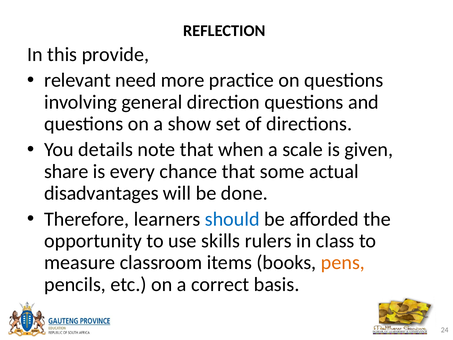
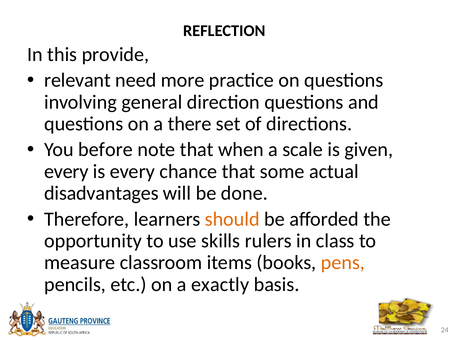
show: show -> there (190, 124)
details: details -> before (106, 150)
share: share -> every (66, 171)
should colour: blue -> orange (232, 219)
correct: correct -> exactly (220, 284)
